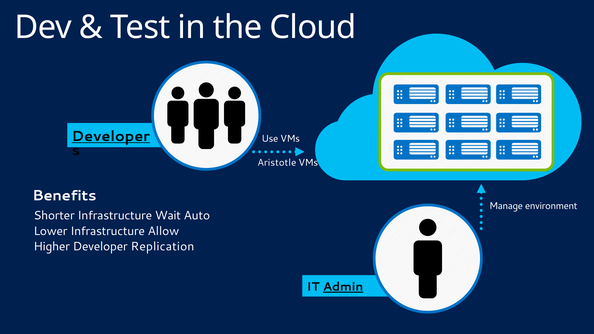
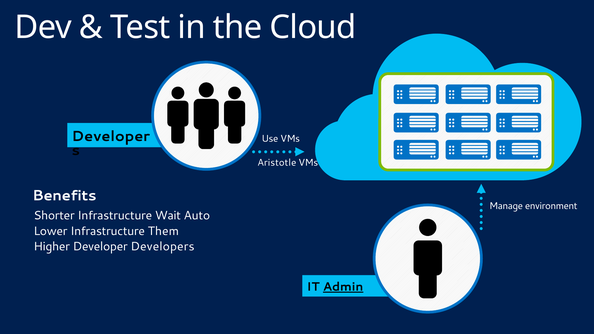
Developer underline: present -> none (111, 136)
Allow: Allow -> Them (163, 231)
Replication: Replication -> Developers (163, 247)
